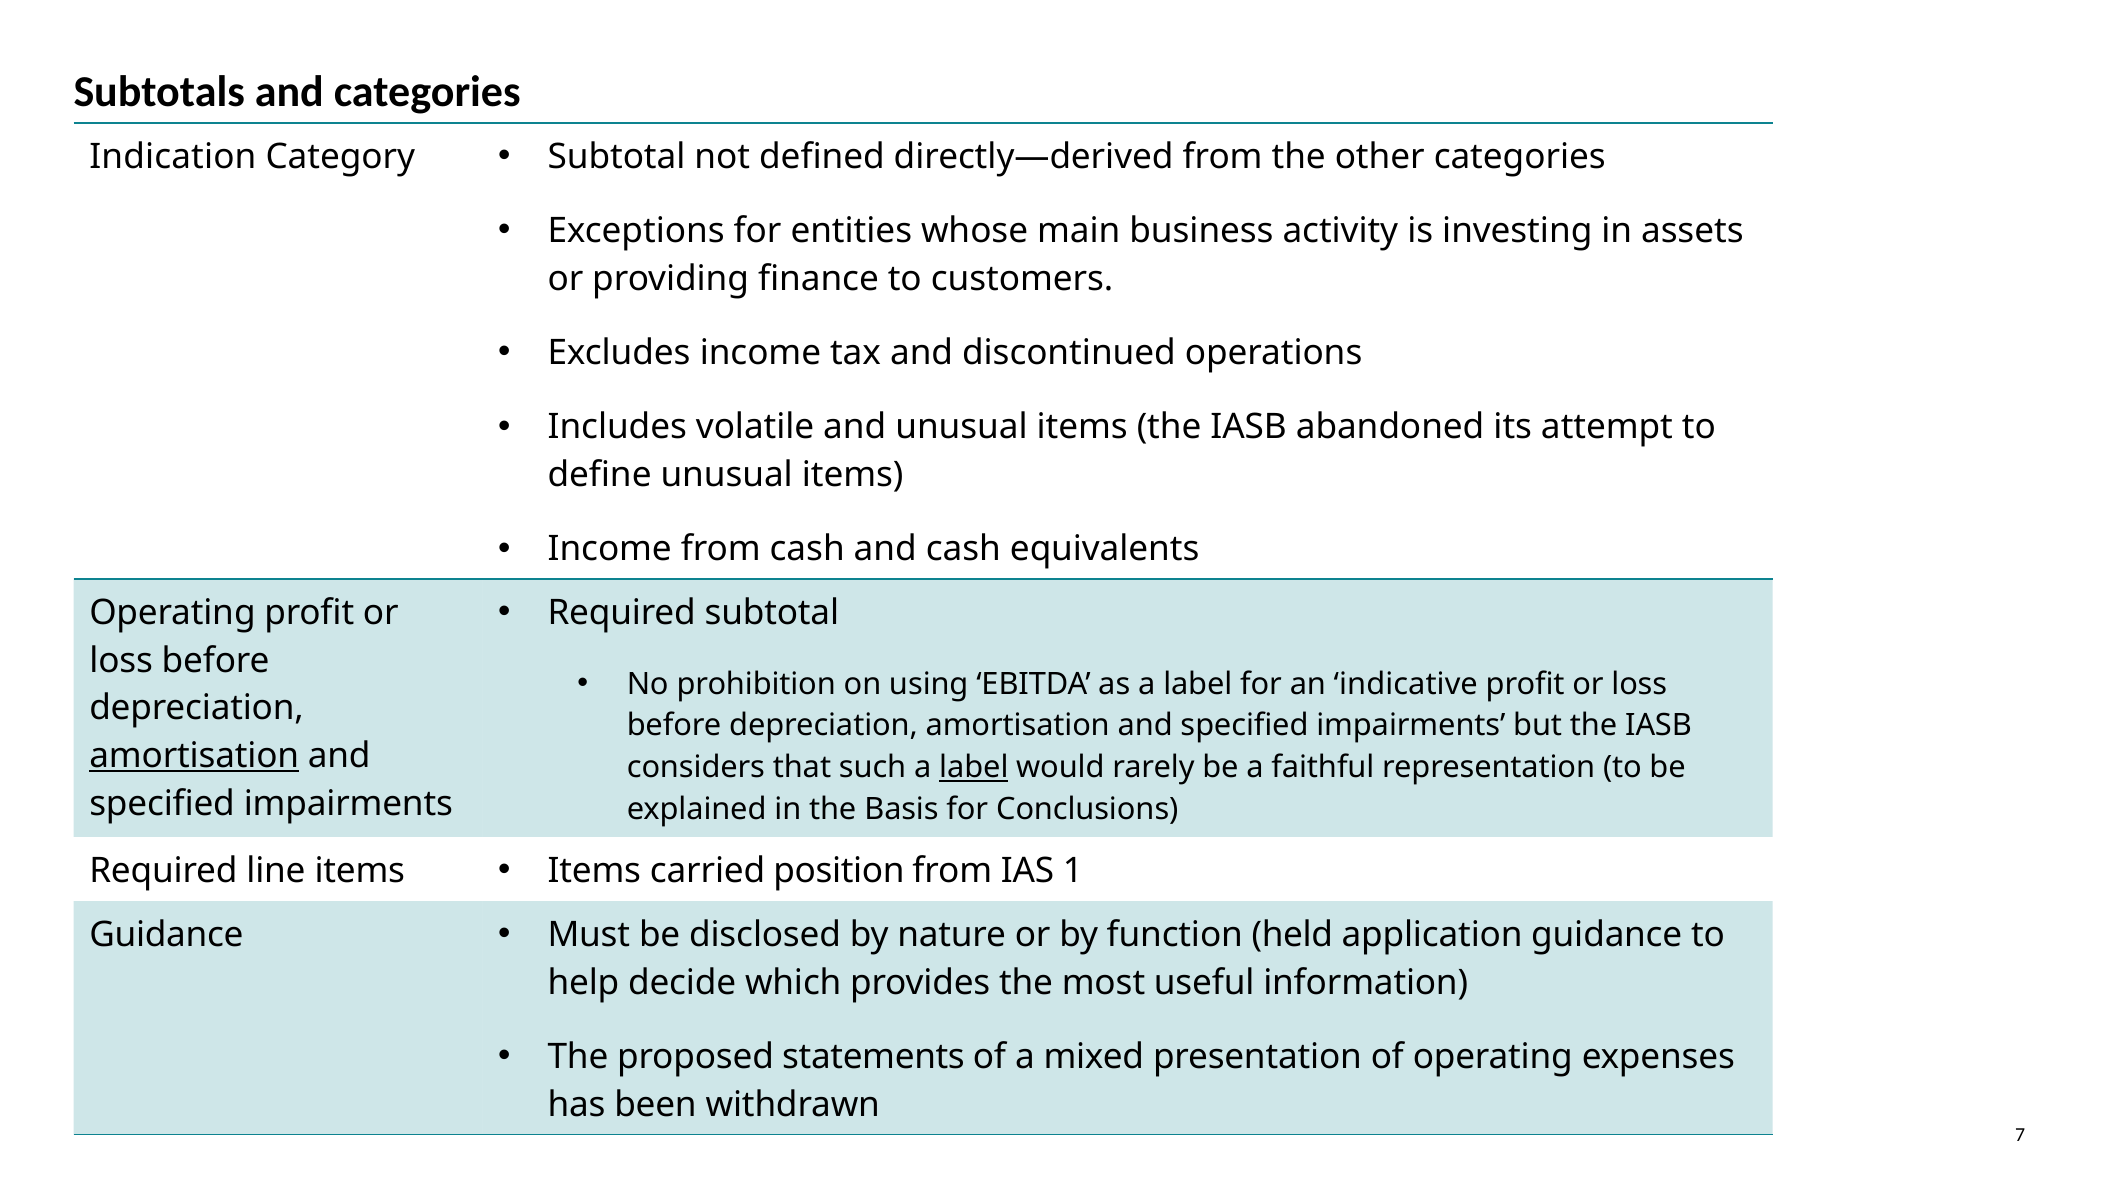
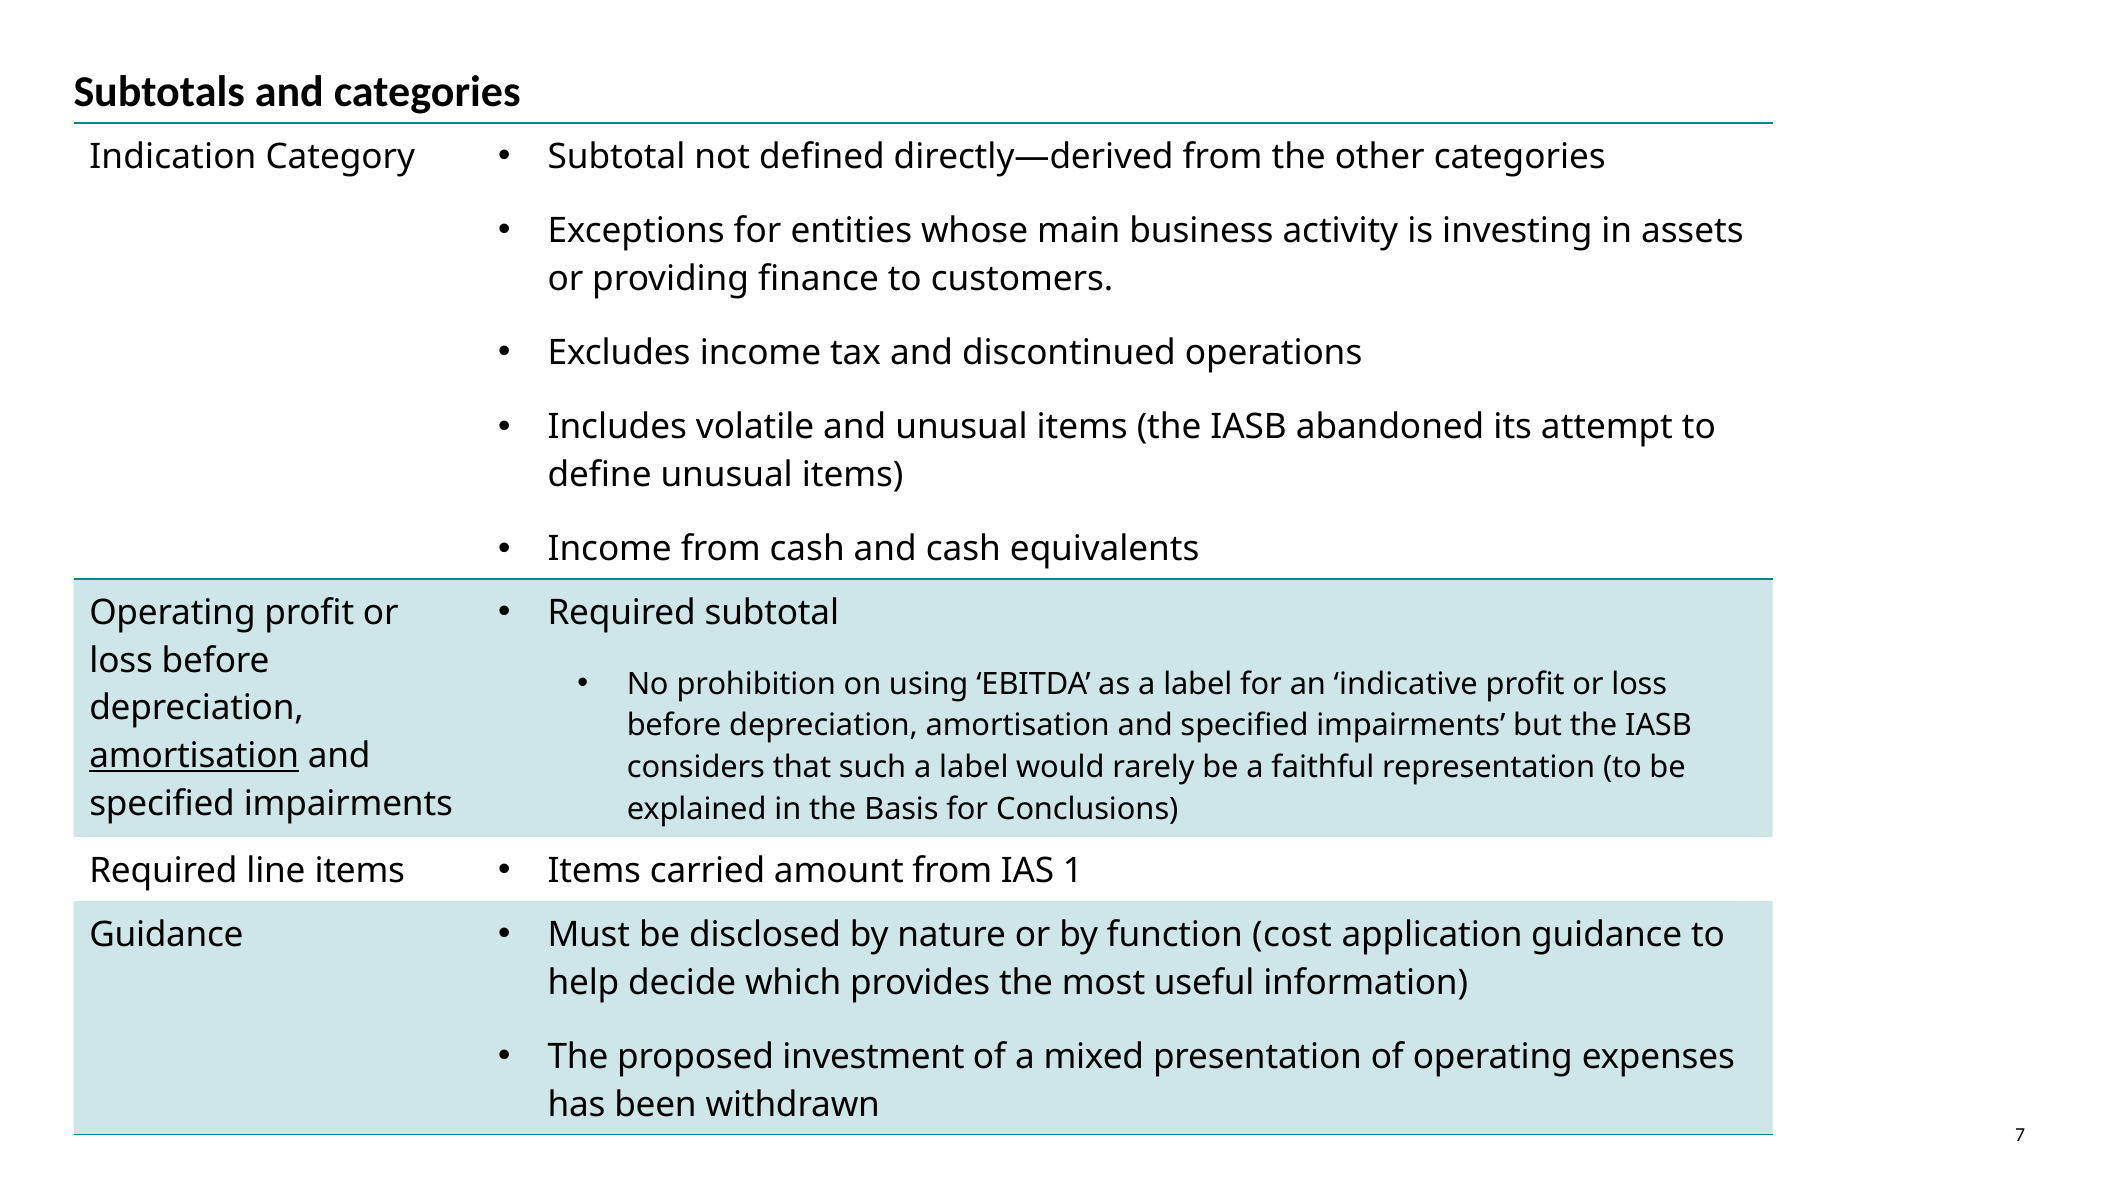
label underline: present -> none (974, 768)
position: position -> amount (839, 871)
held: held -> cost (1292, 935)
statements: statements -> investment (874, 1057)
